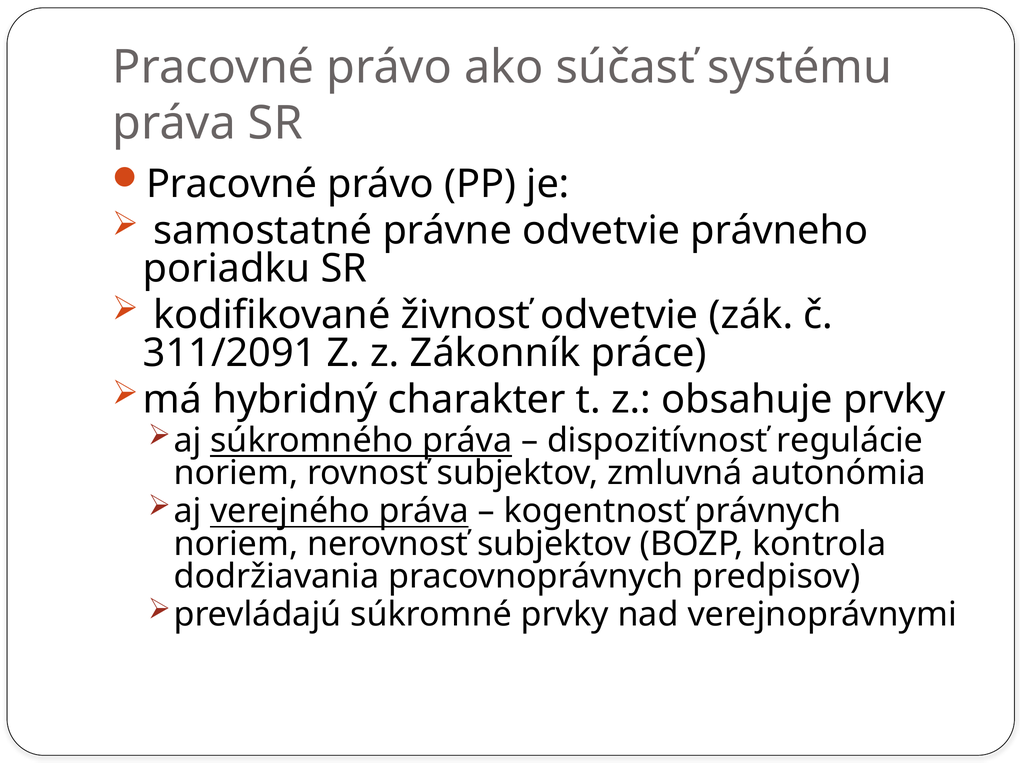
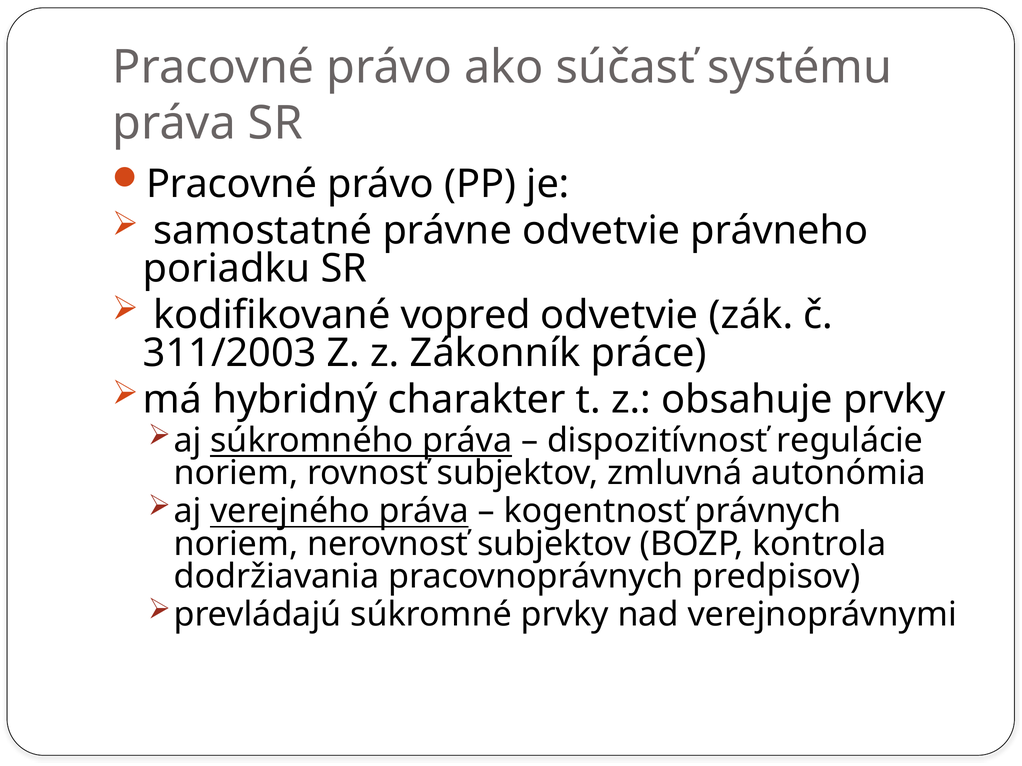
živnosť: živnosť -> vopred (466, 315)
311/2091: 311/2091 -> 311/2003 (230, 353)
